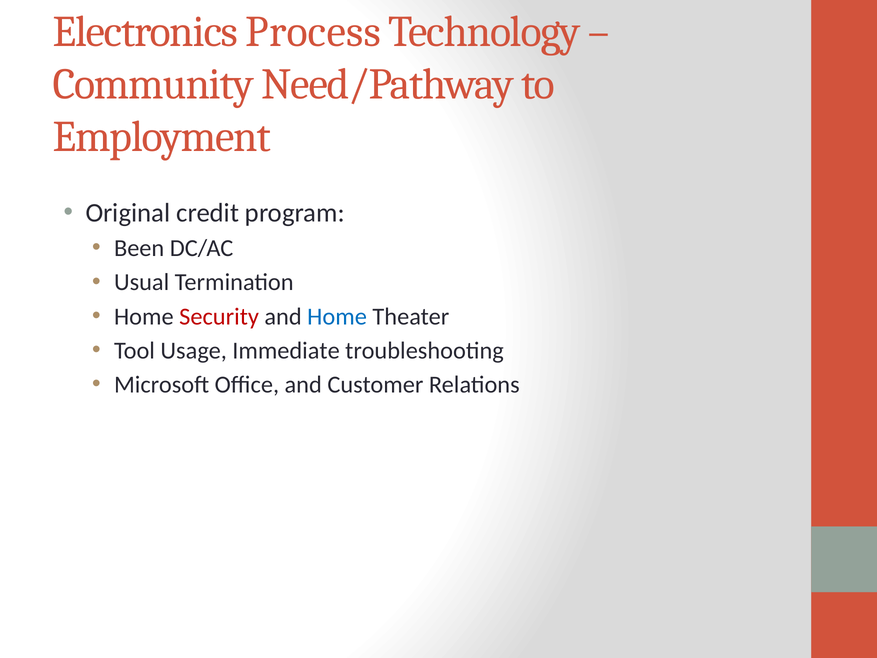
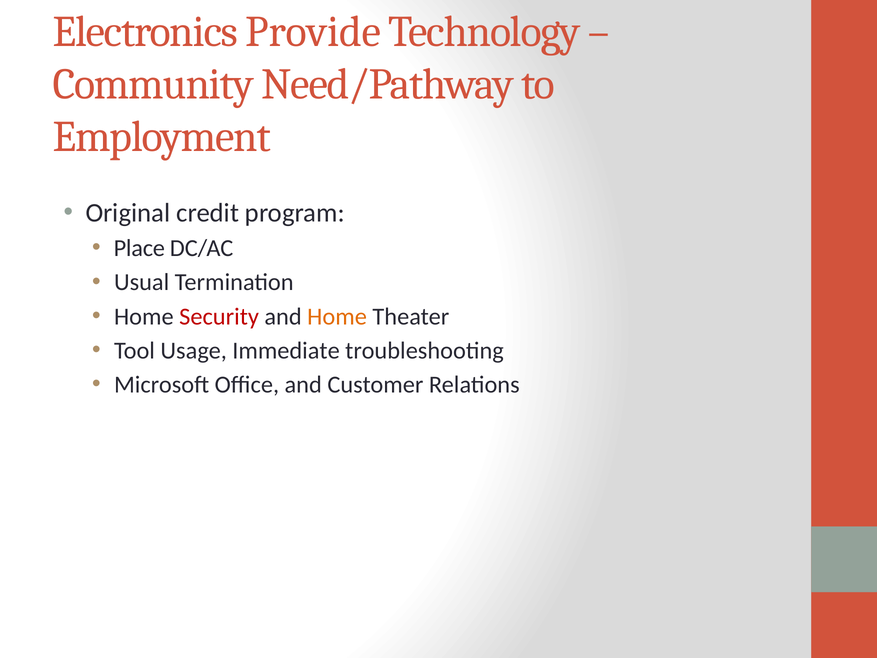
Process: Process -> Provide (313, 32)
Been: Been -> Place (139, 248)
Home colour: blue -> orange (337, 316)
